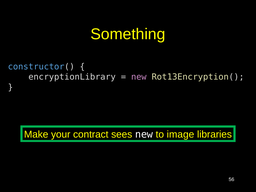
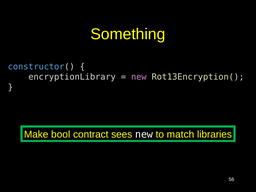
your: your -> bool (61, 134)
image: image -> match (180, 134)
